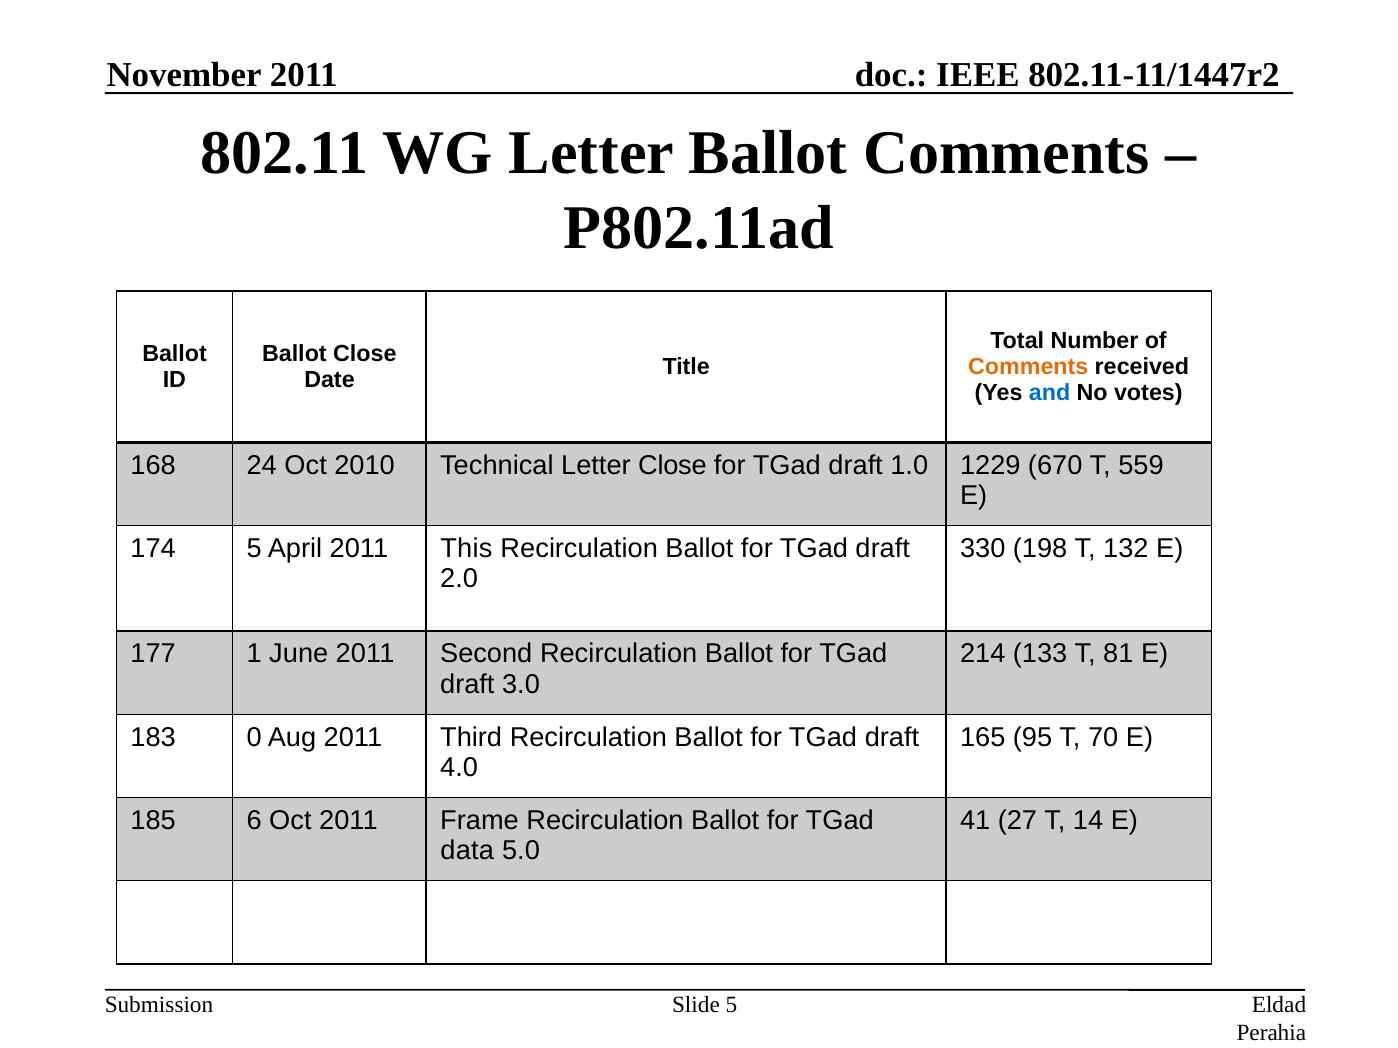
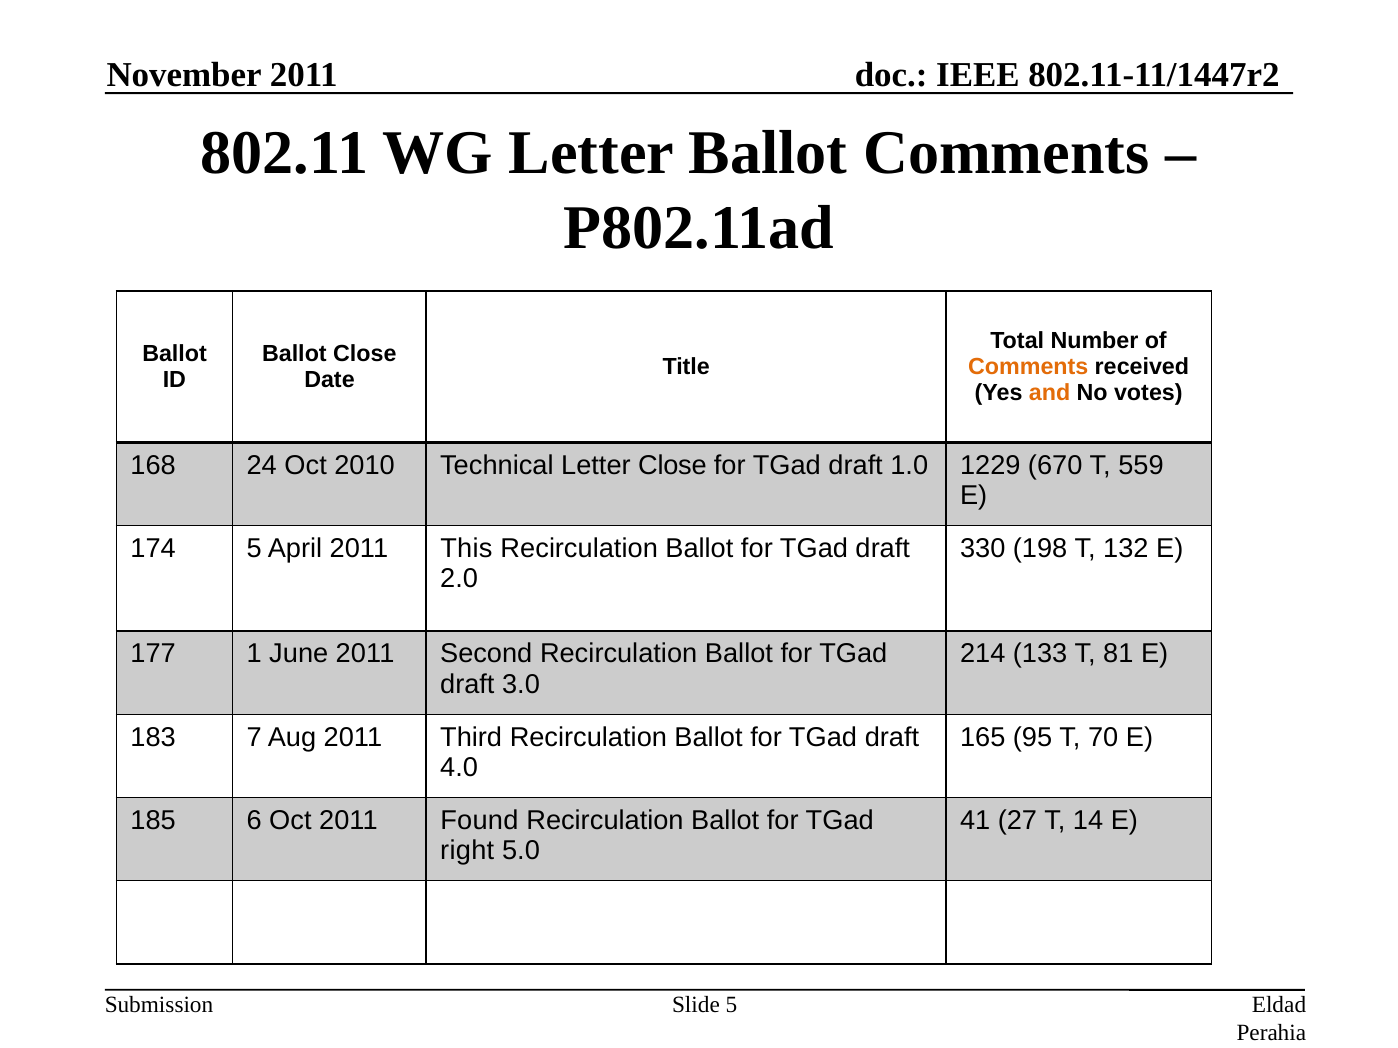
and colour: blue -> orange (1050, 393)
0: 0 -> 7 (254, 737)
Frame: Frame -> Found (479, 821)
data: data -> right (467, 851)
